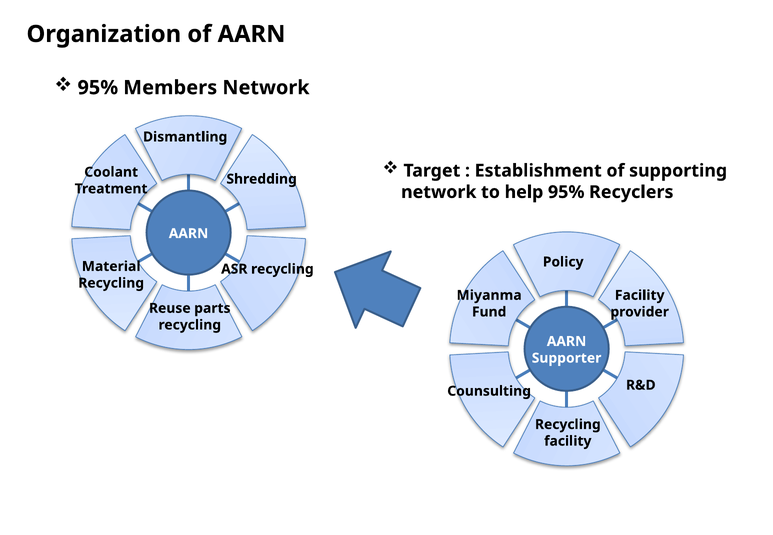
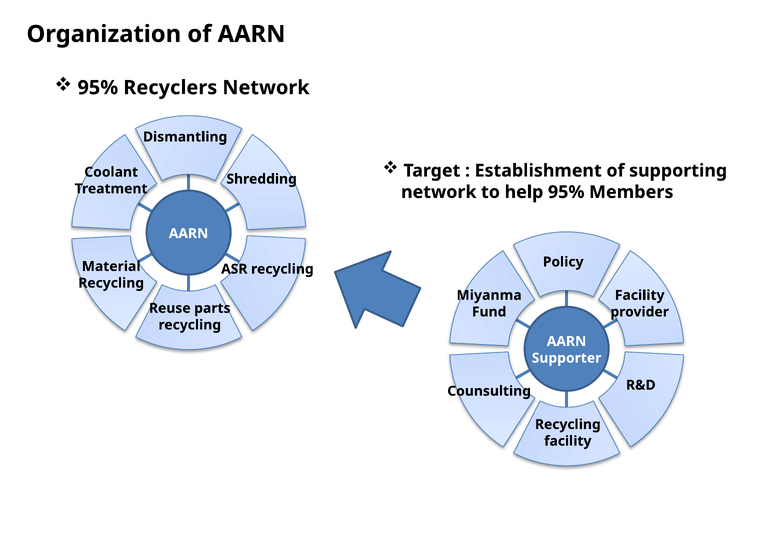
Members: Members -> Recyclers (170, 88)
Recyclers: Recyclers -> Members (631, 192)
